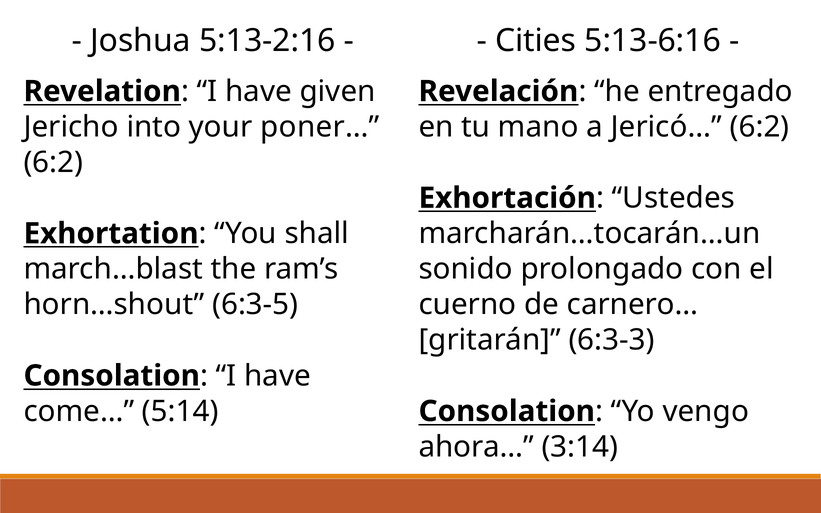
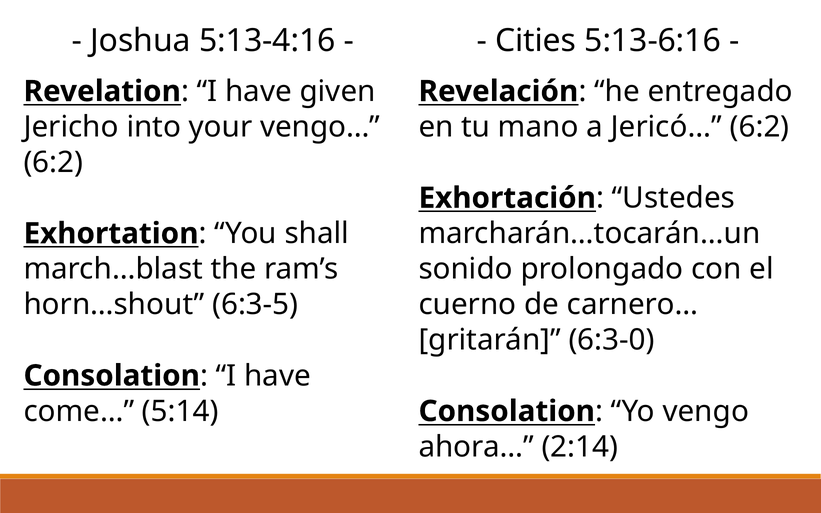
5:13-2:16: 5:13-2:16 -> 5:13-4:16 (267, 41)
poner…: poner… -> vengo… (320, 127)
6:3-3: 6:3-3 -> 6:3-0 (612, 340)
3:14: 3:14 -> 2:14 (580, 447)
